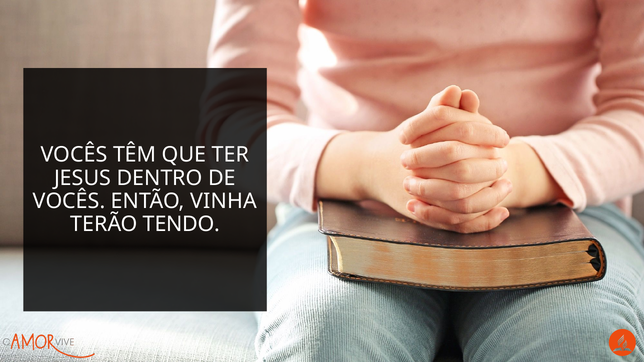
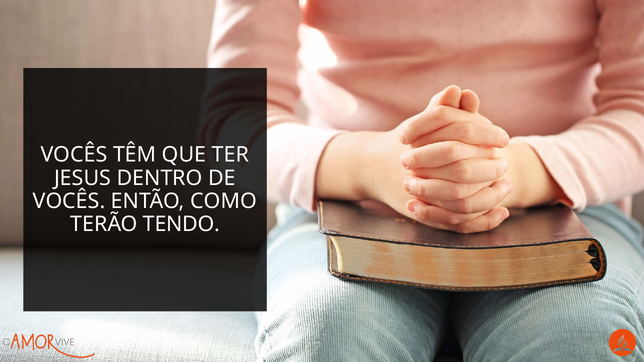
VINHA: VINHA -> COMO (224, 201)
